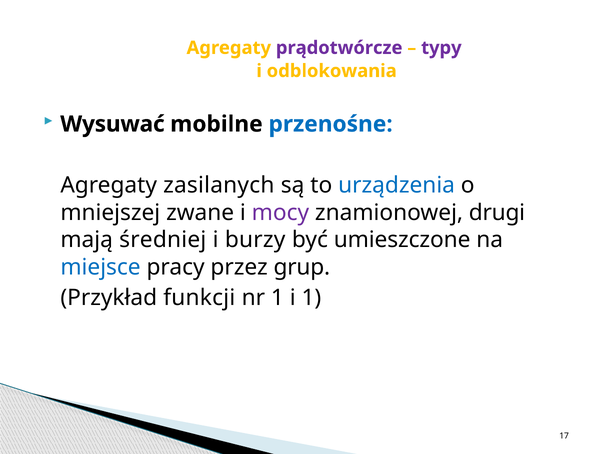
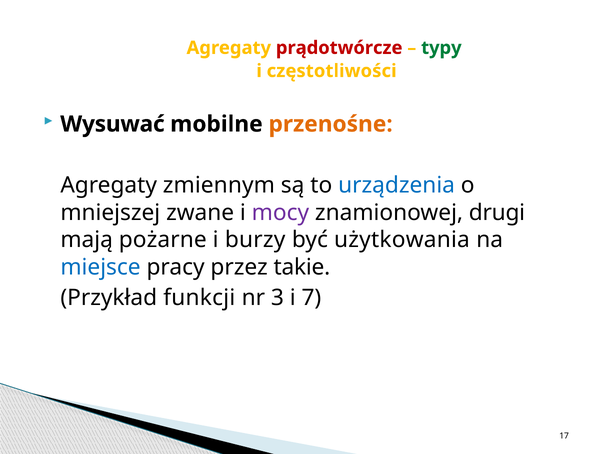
prądotwórcze colour: purple -> red (339, 48)
typy colour: purple -> green (441, 48)
odblokowania: odblokowania -> częstotliwości (332, 71)
przenośne colour: blue -> orange (331, 124)
zasilanych: zasilanych -> zmiennym (219, 185)
średniej: średniej -> pożarne (163, 240)
umieszczone: umieszczone -> użytkowania (402, 240)
grup: grup -> takie (302, 267)
nr 1: 1 -> 3 (277, 298)
i 1: 1 -> 7 (311, 298)
